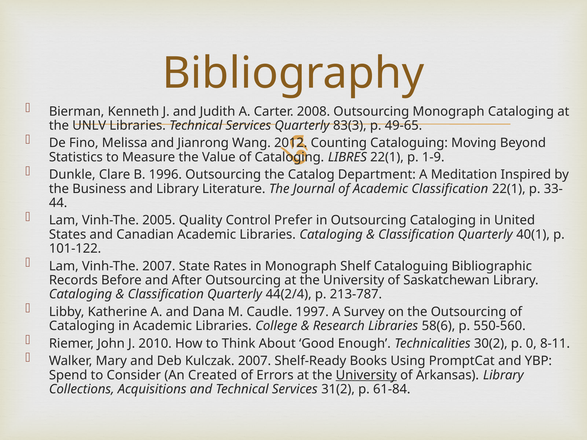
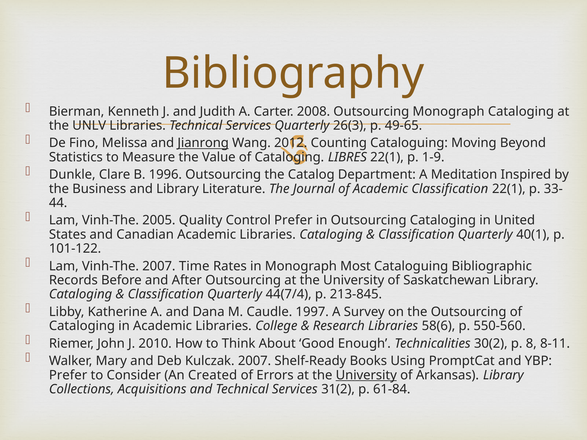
83(3: 83(3 -> 26(3 (350, 126)
Jianrong underline: none -> present (203, 143)
State: State -> Time (194, 266)
Shelf: Shelf -> Most (355, 266)
44(2/4: 44(2/4 -> 44(7/4 (289, 294)
213-787: 213-787 -> 213-845 (356, 294)
0: 0 -> 8 (531, 344)
Spend: Spend -> Prefer (68, 375)
